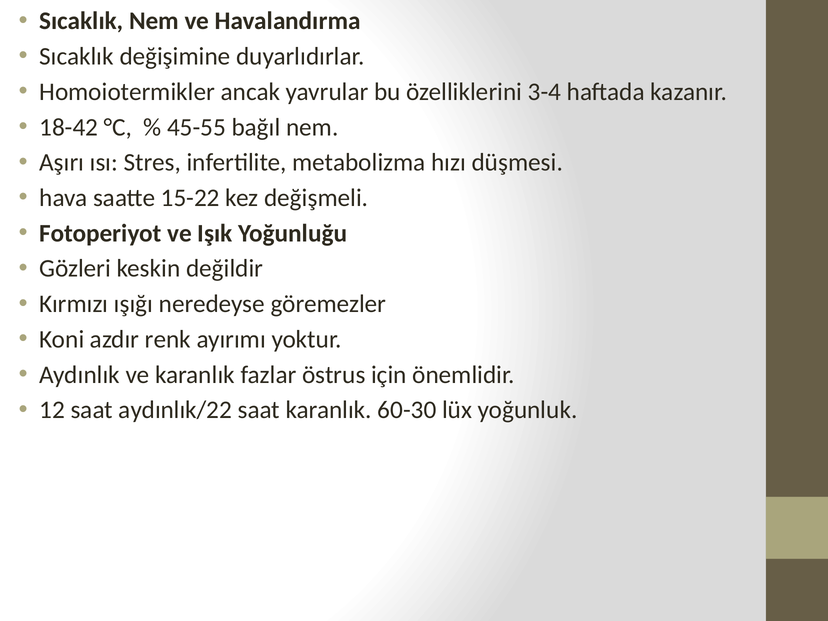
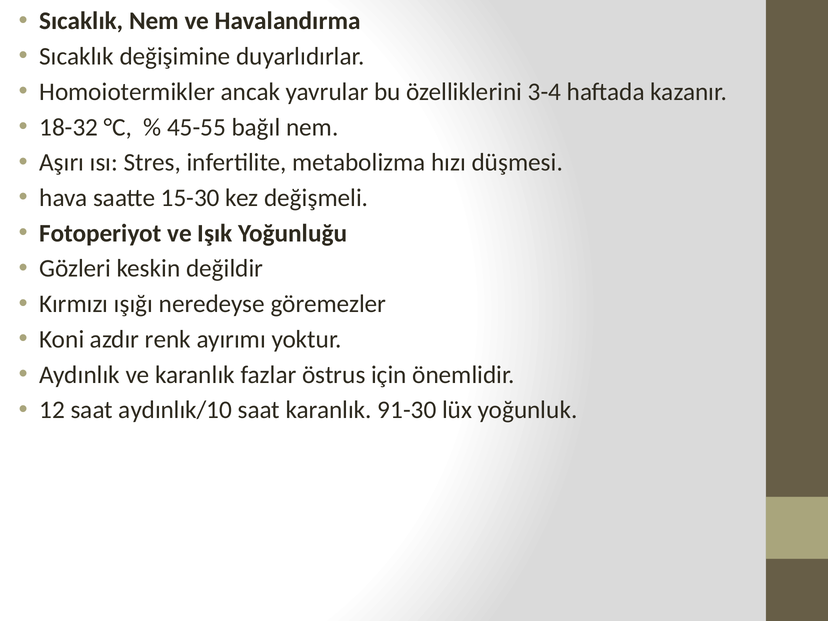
18-42: 18-42 -> 18-32 (69, 127)
15-22: 15-22 -> 15-30 (190, 198)
aydınlık/22: aydınlık/22 -> aydınlık/10 (175, 410)
60-30: 60-30 -> 91-30 (407, 410)
